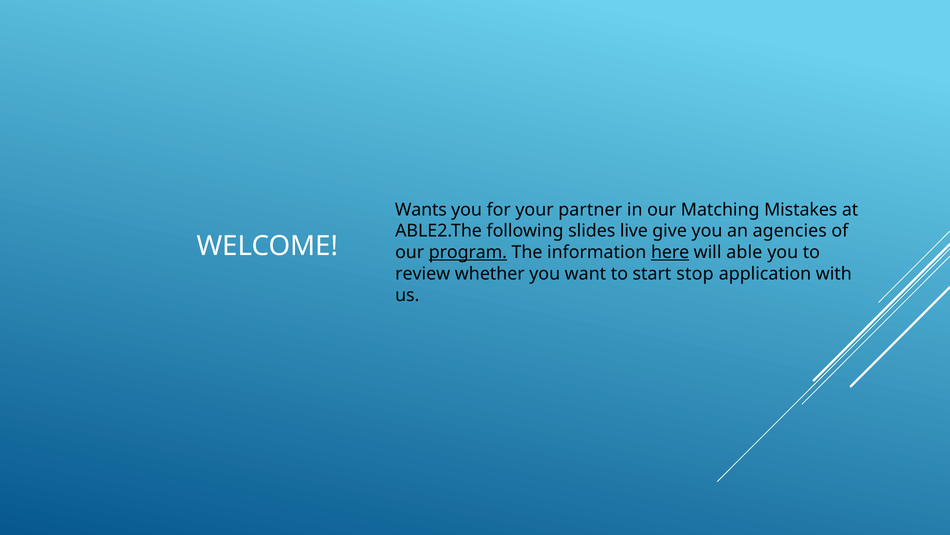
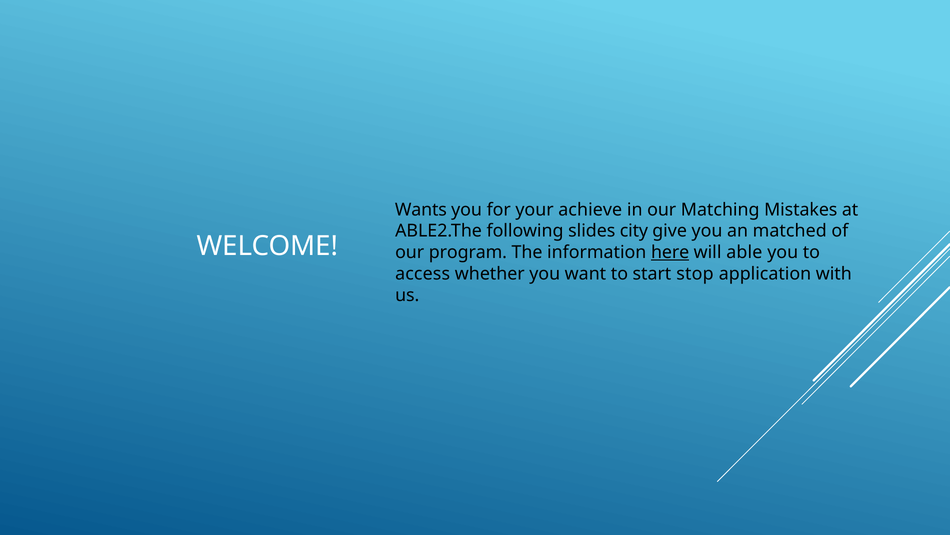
partner: partner -> achieve (590, 209)
live: live -> city (634, 231)
agencies: agencies -> matched (790, 231)
program underline: present -> none (468, 252)
review: review -> access (423, 274)
